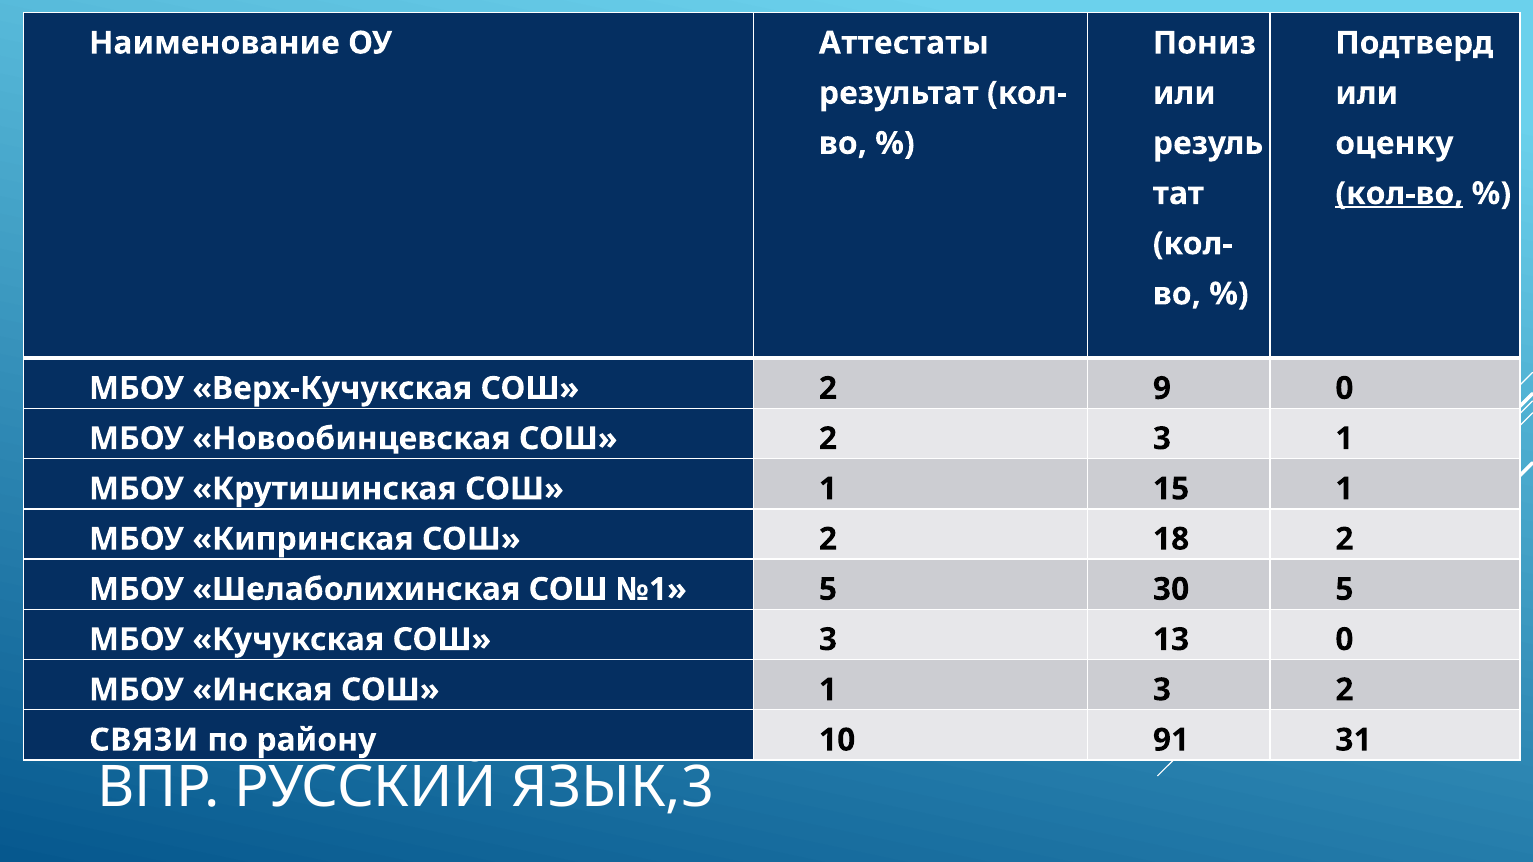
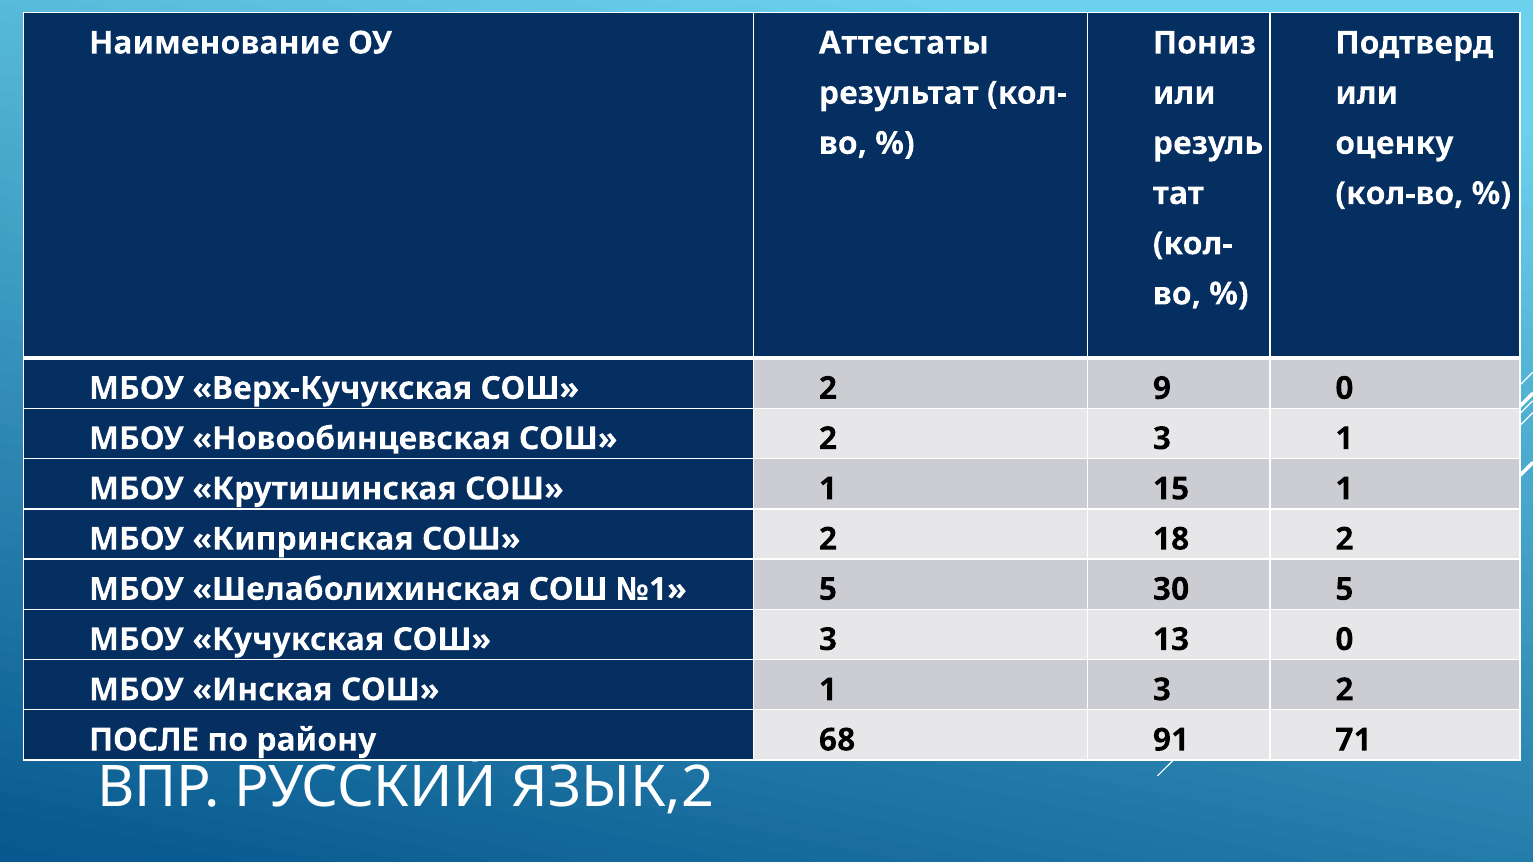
кол-во underline: present -> none (1399, 194)
СВЯЗИ: СВЯЗИ -> ПОСЛЕ (144, 740)
10: 10 -> 68 (837, 740)
31: 31 -> 71 (1354, 740)
ЯЗЫК,3: ЯЗЫК,3 -> ЯЗЫК,2 (613, 787)
